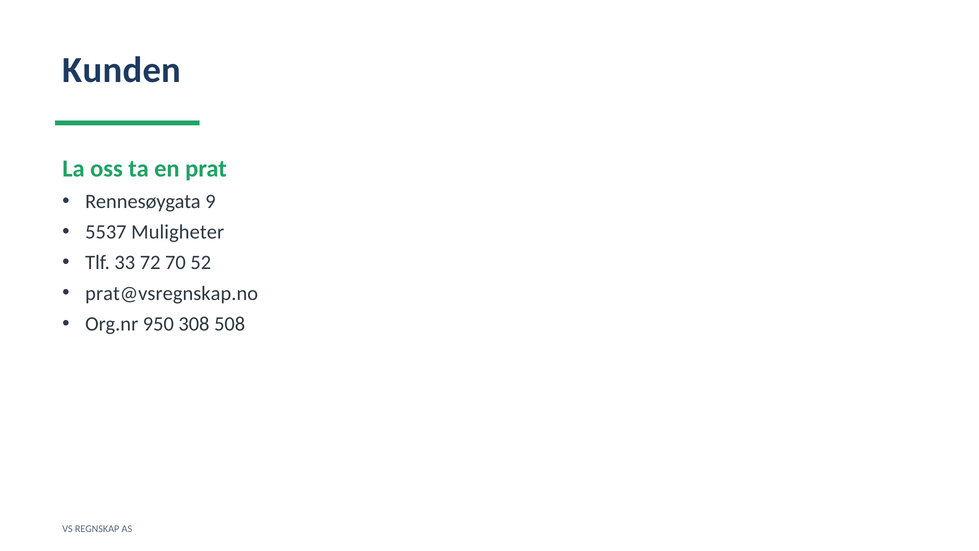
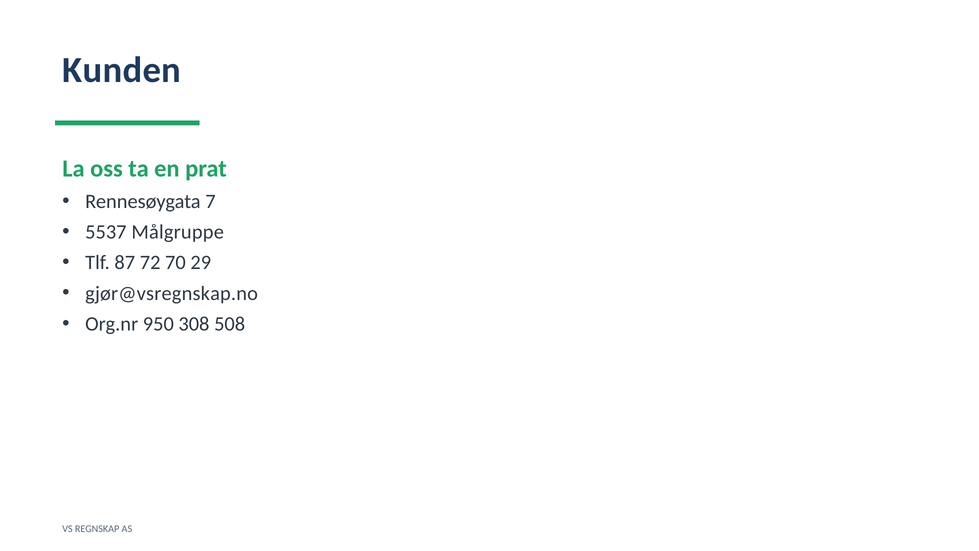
9: 9 -> 7 (210, 201)
Muligheter: Muligheter -> Målgruppe (178, 232)
33: 33 -> 87 (125, 263)
52: 52 -> 29 (201, 263)
prat@vsregnskap.no: prat@vsregnskap.no -> gjør@vsregnskap.no (172, 293)
